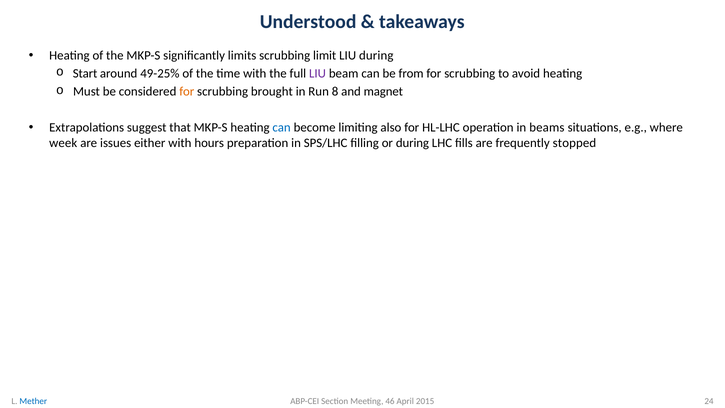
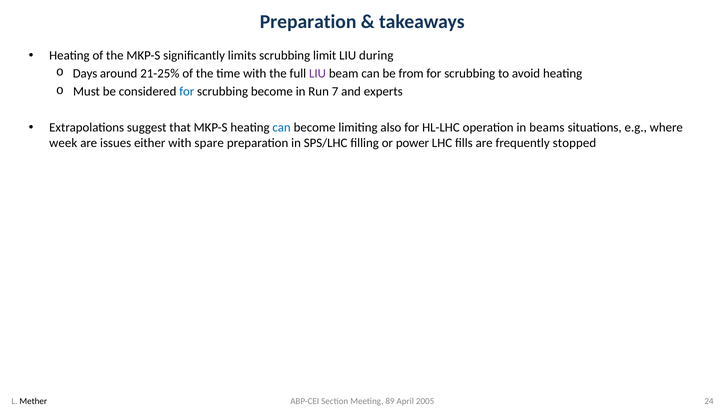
Understood: Understood -> Preparation (308, 22)
Start: Start -> Days (85, 73)
49-25%: 49-25% -> 21-25% (160, 73)
for colour: orange -> blue (187, 91)
scrubbing brought: brought -> become (272, 91)
8: 8 -> 7 (335, 91)
magnet: magnet -> experts (383, 91)
hours: hours -> spare (209, 143)
or during: during -> power (412, 143)
46: 46 -> 89 (390, 401)
2015: 2015 -> 2005 (425, 401)
Mether colour: blue -> black (33, 401)
